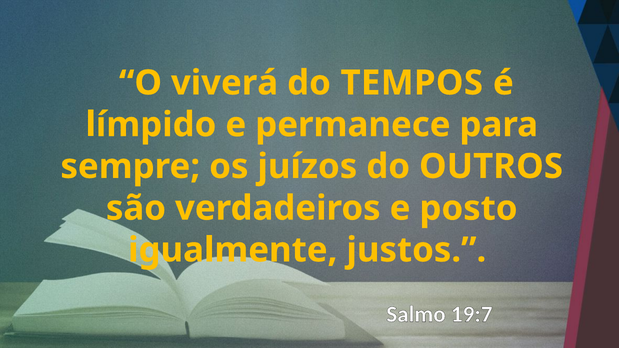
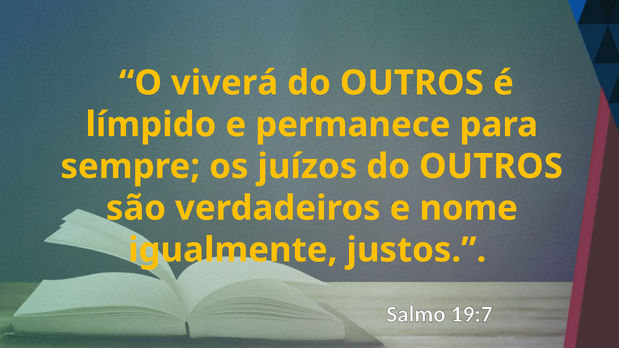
TEMPOS: TEMPOS -> OUTROS (412, 83)
posto: posto -> nome (469, 208)
